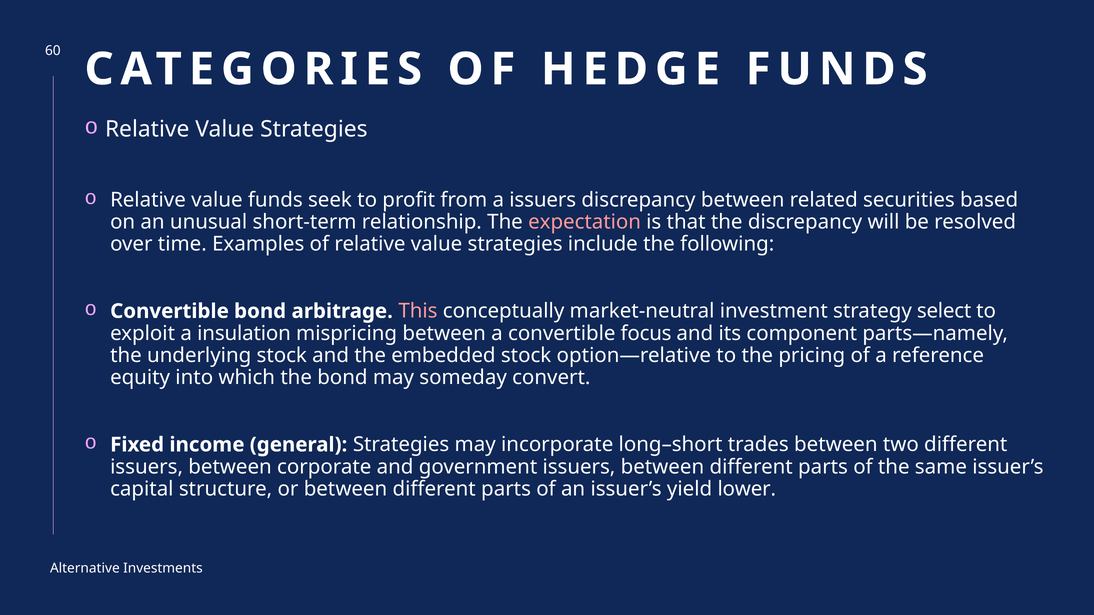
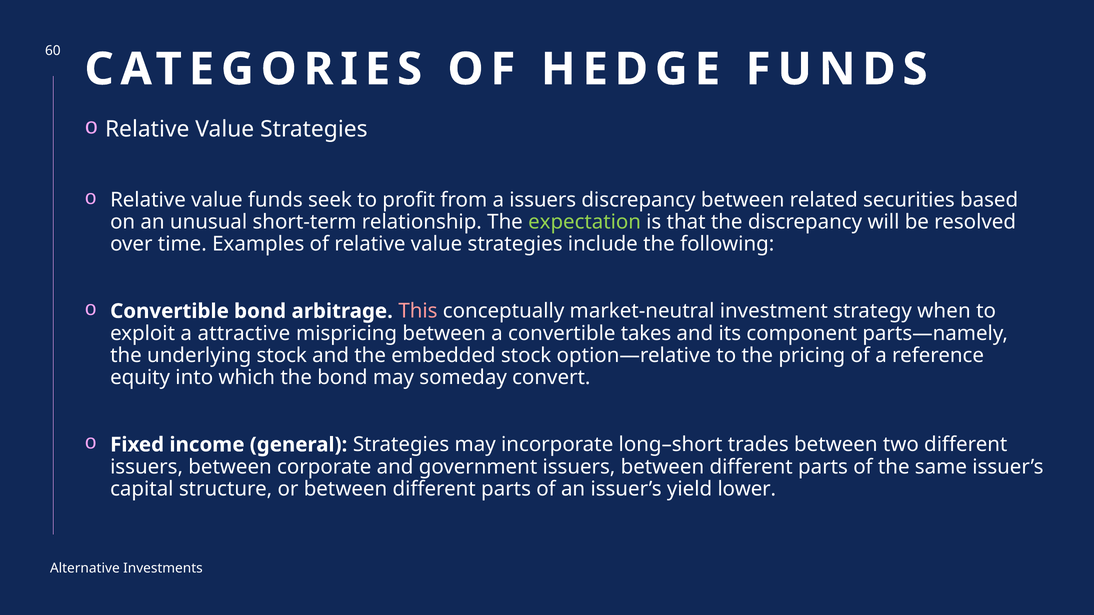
expectation colour: pink -> light green (585, 222)
select: select -> when (944, 311)
insulation: insulation -> attractive (244, 334)
focus: focus -> takes (646, 334)
